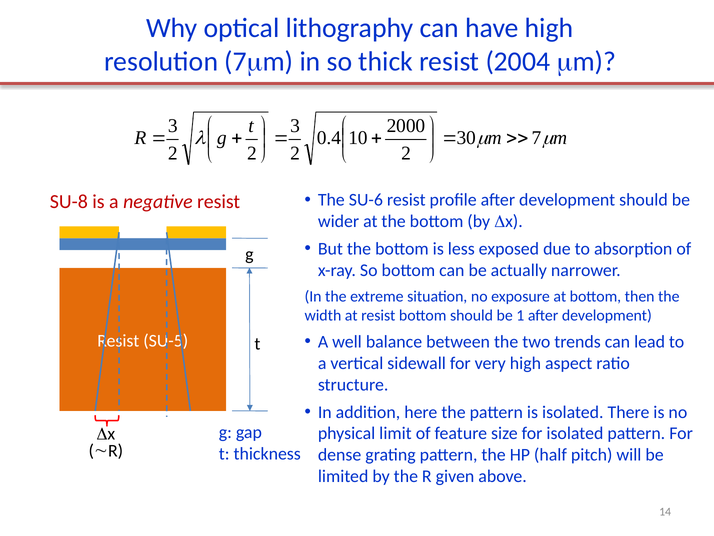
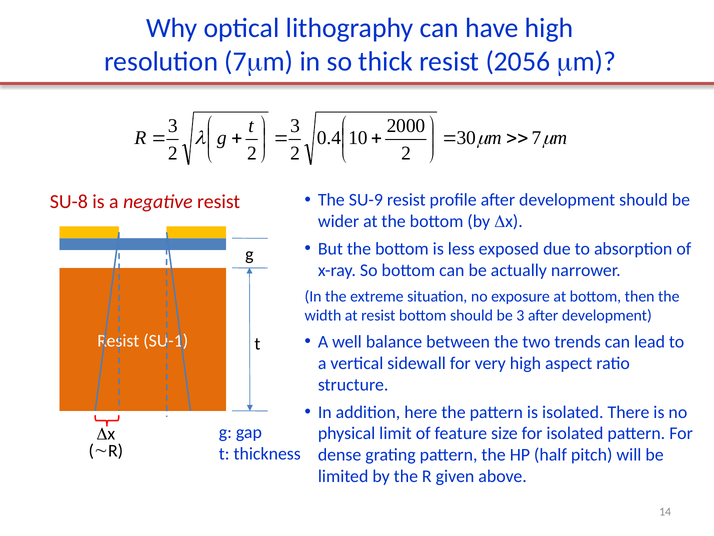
2004: 2004 -> 2056 (518, 61)
SU-6: SU-6 -> SU-9 (366, 200)
be 1: 1 -> 3 (520, 315)
SU-5: SU-5 -> SU-1 (166, 340)
